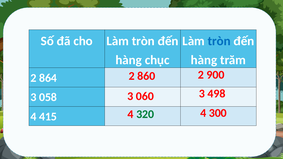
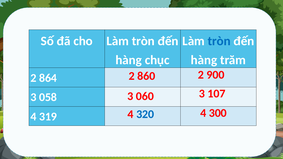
498: 498 -> 107 (216, 94)
320 colour: green -> blue (145, 114)
415: 415 -> 319 (48, 117)
